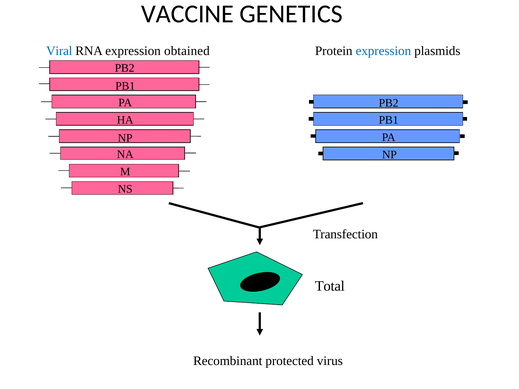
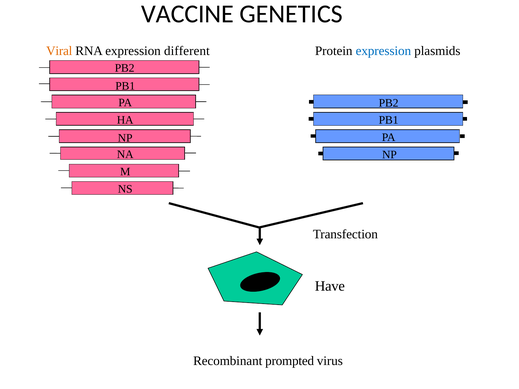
Viral colour: blue -> orange (59, 51)
obtained: obtained -> different (187, 51)
Total: Total -> Have (330, 286)
protected: protected -> prompted (290, 361)
